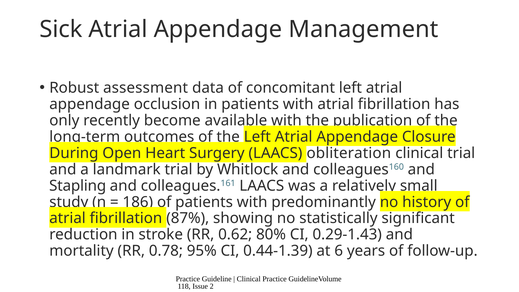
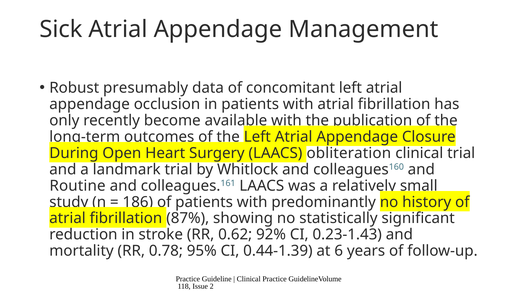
assessment: assessment -> presumably (146, 88)
Stapling: Stapling -> Routine (78, 186)
80%: 80% -> 92% (271, 235)
0.29-1.43: 0.29-1.43 -> 0.23-1.43 (347, 235)
